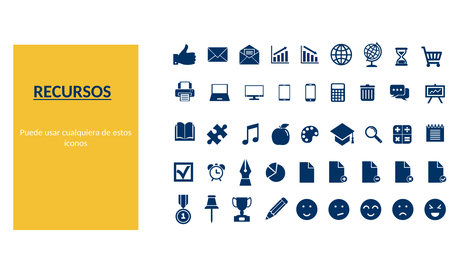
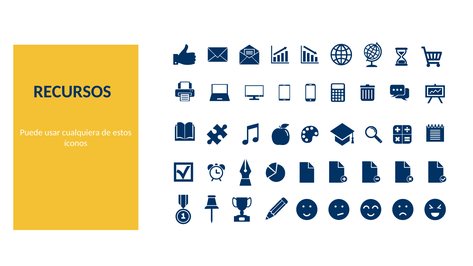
RECURSOS underline: present -> none (72, 92)
